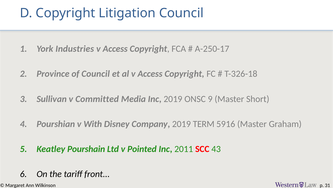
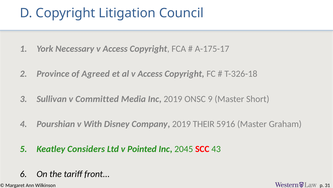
Industries: Industries -> Necessary (75, 49)
A-250-17: A-250-17 -> A-175-17 (212, 49)
of Council: Council -> Agreed (96, 74)
TERM: TERM -> THEIR (204, 124)
Pourshain: Pourshain -> Considers (86, 149)
2011: 2011 -> 2045 (184, 149)
